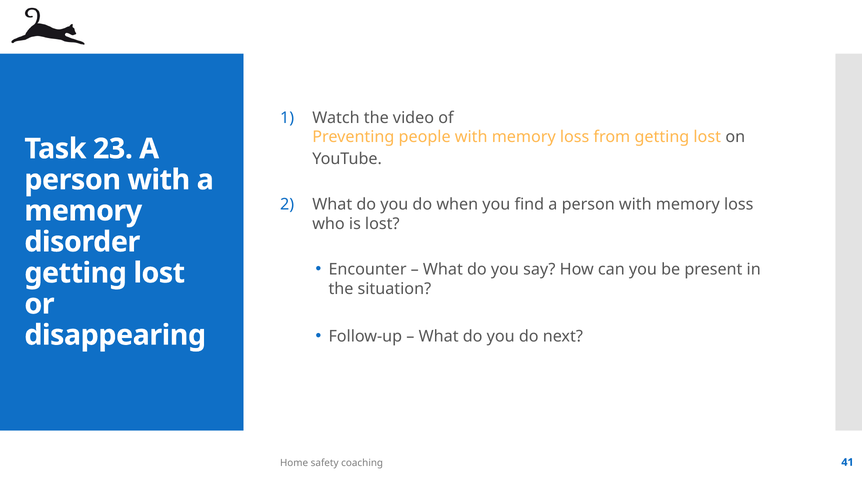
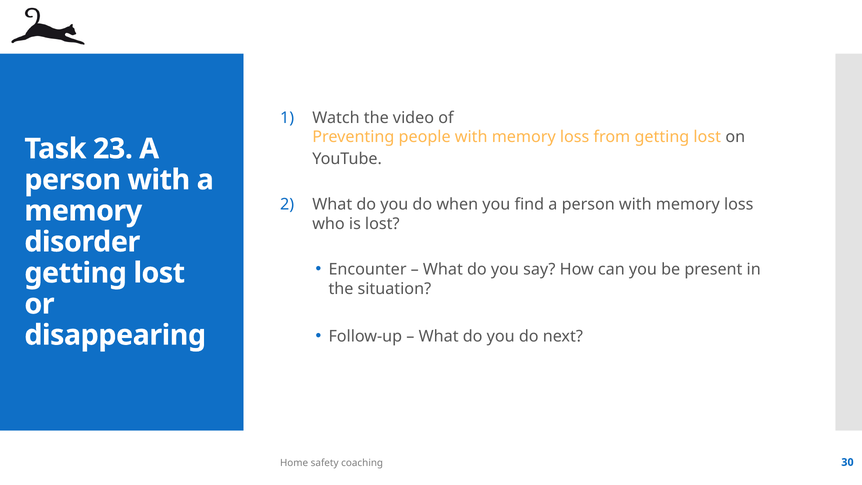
41: 41 -> 30 (847, 462)
